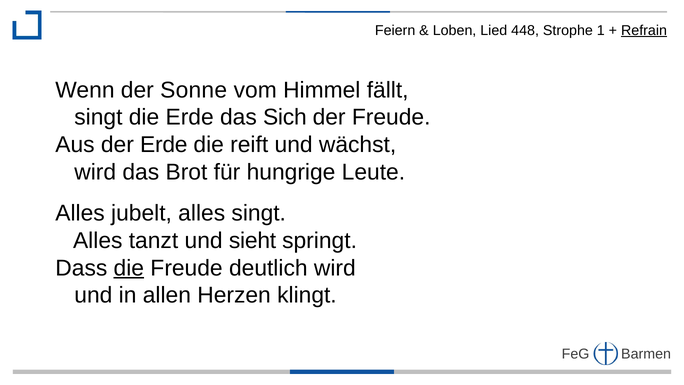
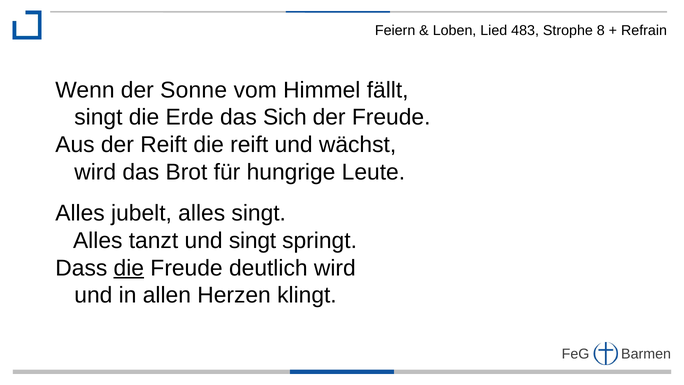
448: 448 -> 483 (525, 31)
1: 1 -> 8 (601, 31)
Refrain underline: present -> none (644, 31)
der Erde: Erde -> Reift (164, 145)
und sieht: sieht -> singt (253, 241)
